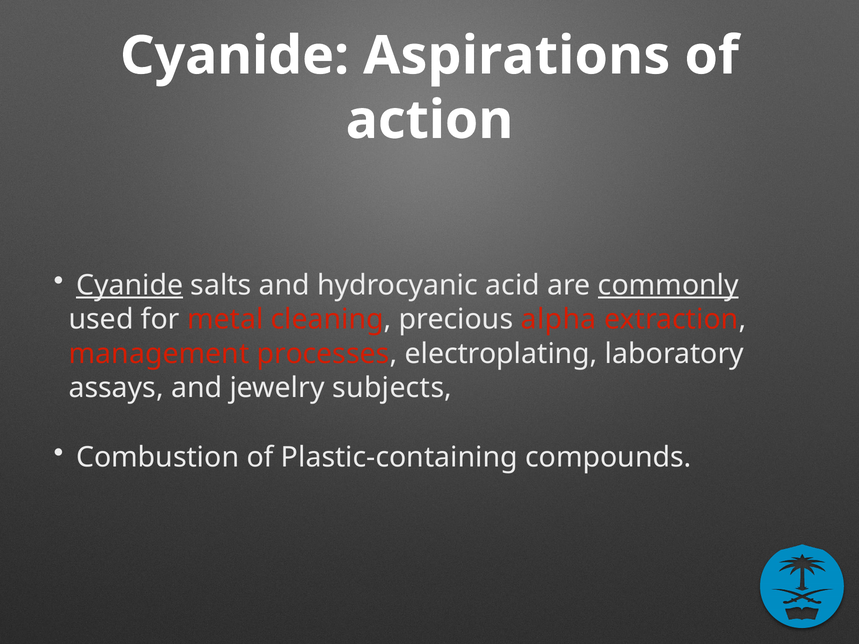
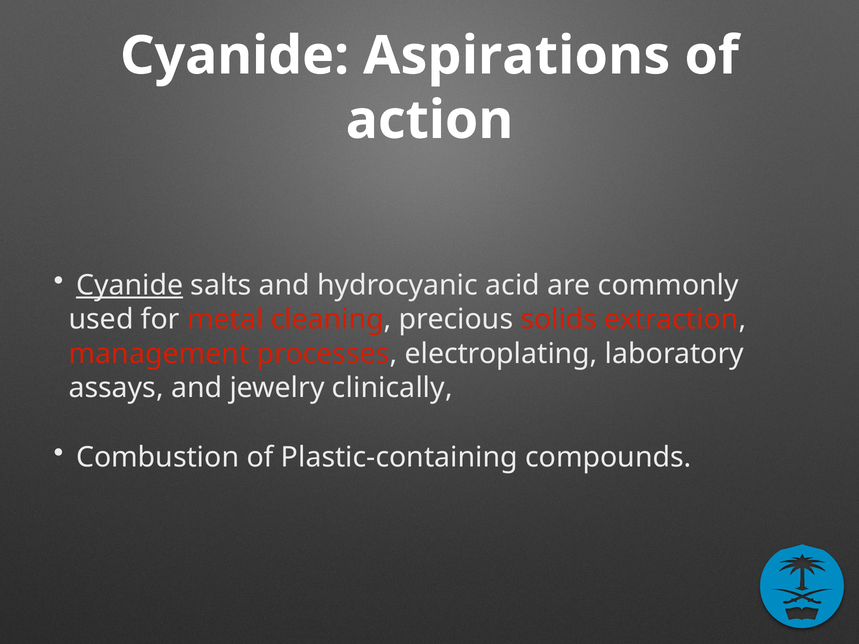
commonly underline: present -> none (668, 285)
alpha: alpha -> solids (559, 320)
subjects: subjects -> clinically (392, 388)
